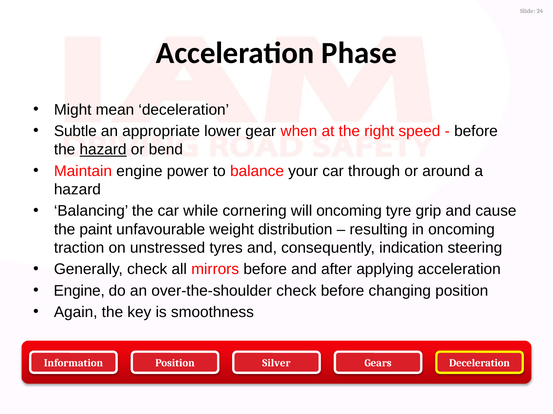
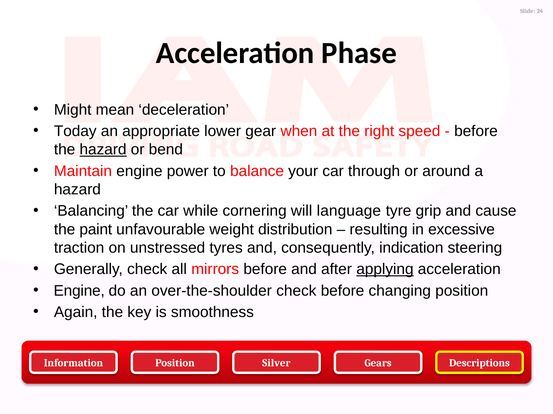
Subtle: Subtle -> Today (75, 131)
will oncoming: oncoming -> language (349, 211)
in oncoming: oncoming -> excessive (462, 230)
applying underline: none -> present (385, 270)
Gears Deceleration: Deceleration -> Descriptions (479, 364)
